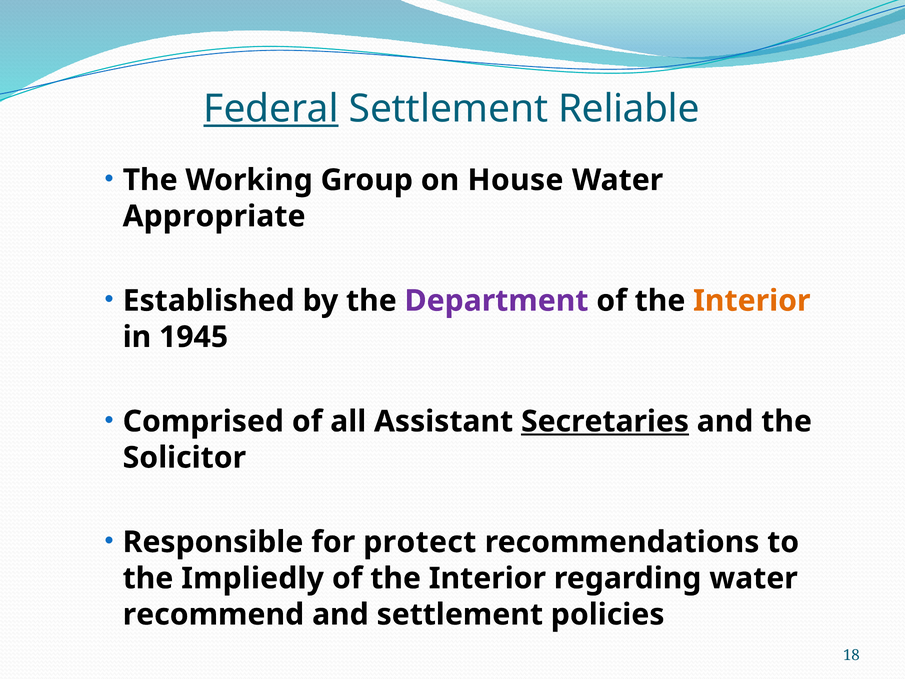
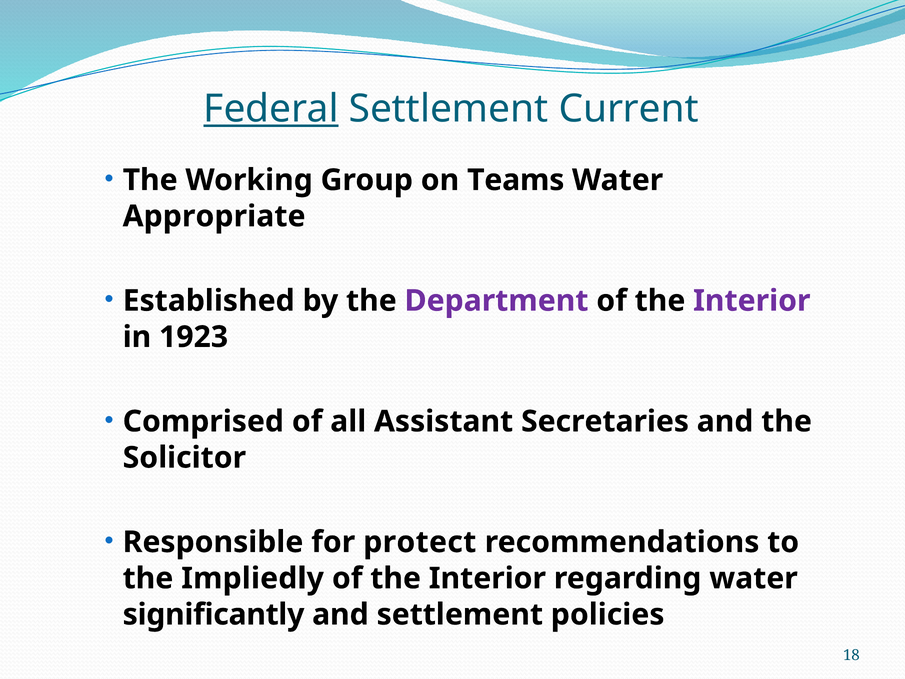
Reliable: Reliable -> Current (629, 109)
House: House -> Teams (516, 180)
Interior colour: orange -> purple (752, 301)
1945: 1945 -> 1923 (194, 337)
Secretaries underline: present -> none (605, 421)
recommend: recommend -> significantly (214, 614)
